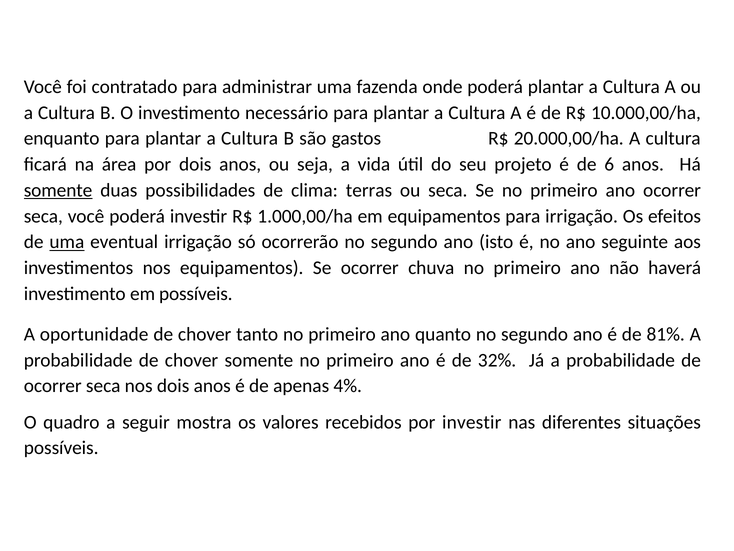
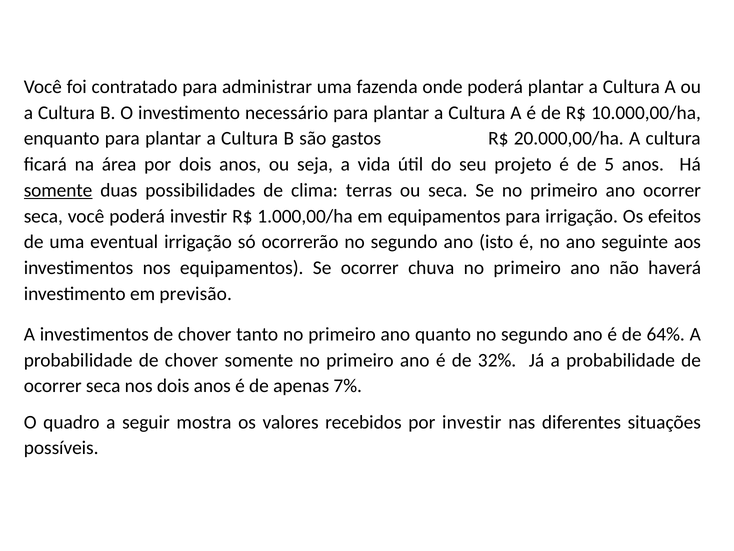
6: 6 -> 5 (609, 164)
uma underline: present -> none (67, 242)
em possíveis: possíveis -> previsão (196, 293)
A oportunidade: oportunidade -> investimentos (94, 334)
81%: 81% -> 64% (666, 334)
4%: 4% -> 7% (348, 386)
